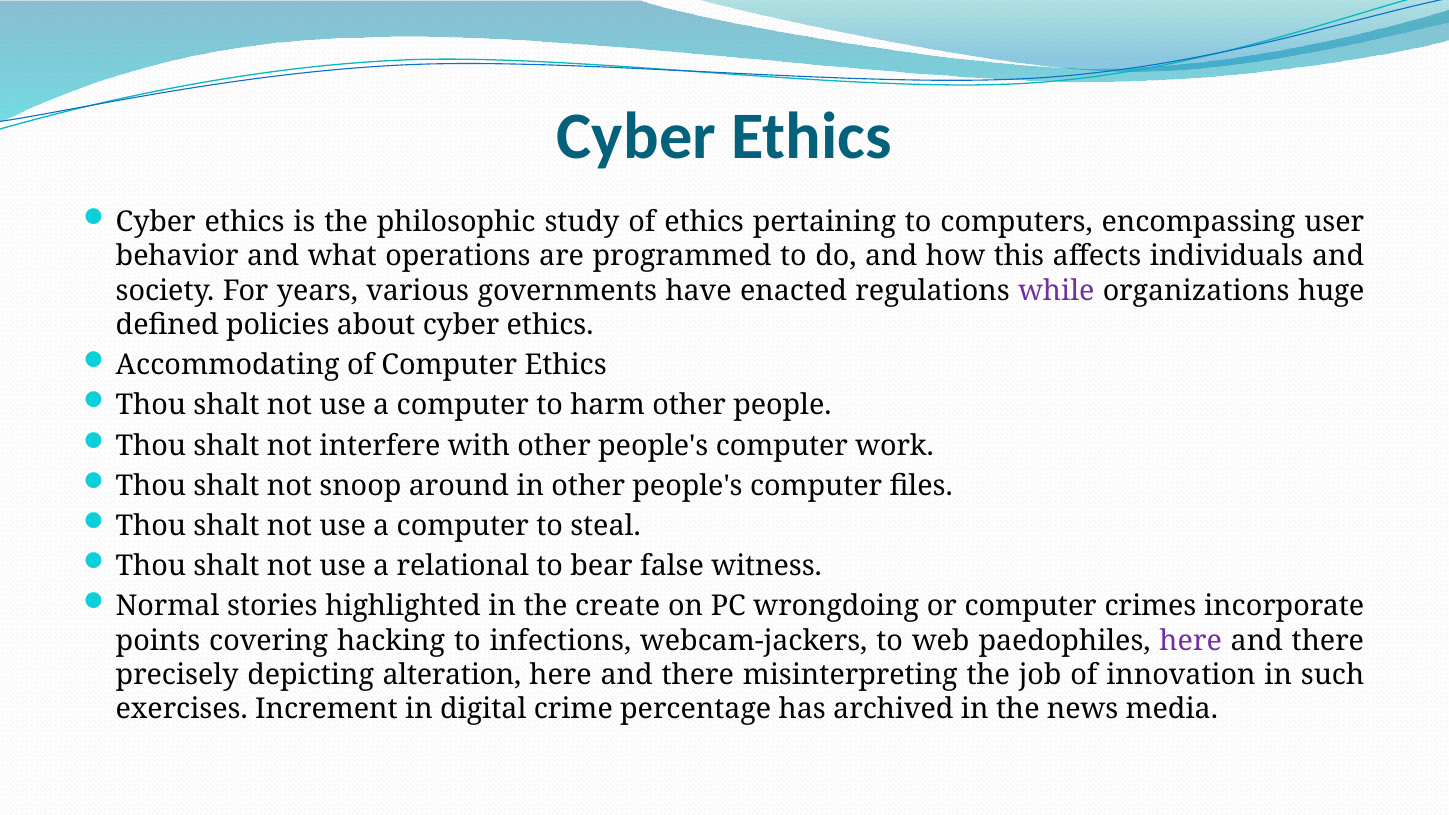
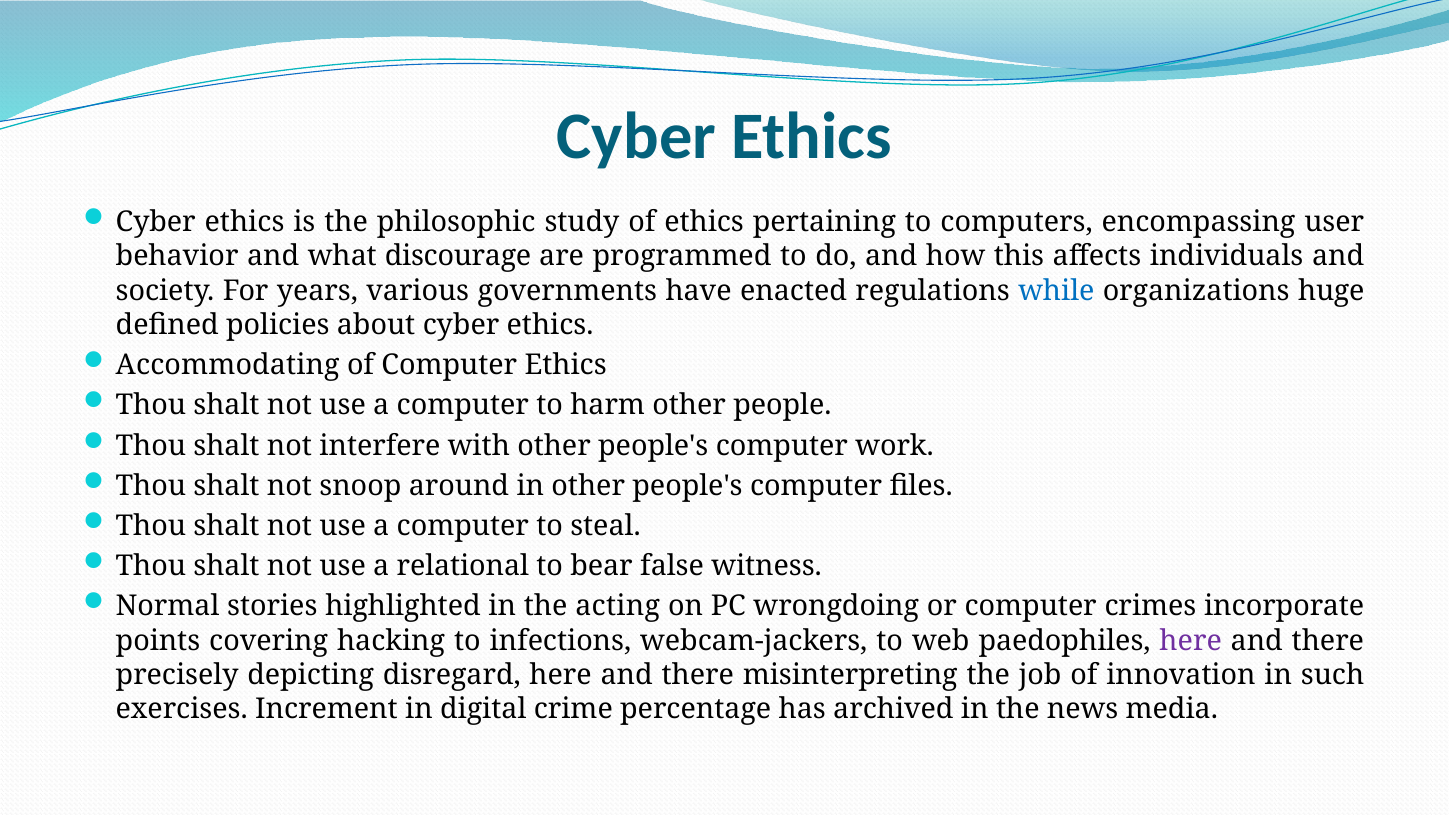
operations: operations -> discourage (458, 256)
while colour: purple -> blue (1056, 291)
create: create -> acting (618, 606)
alteration: alteration -> disregard (452, 675)
